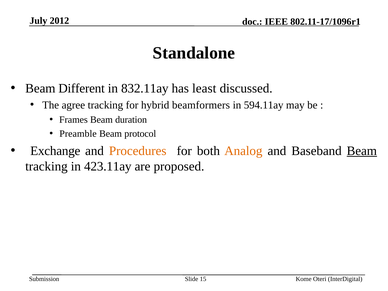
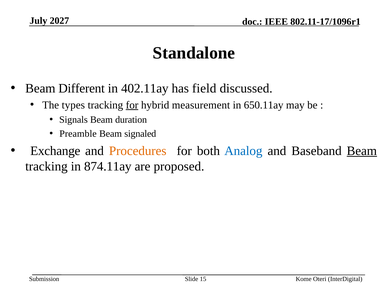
2012: 2012 -> 2027 (59, 21)
832.11ay: 832.11ay -> 402.11ay (145, 88)
least: least -> field (204, 88)
agree: agree -> types (73, 105)
for underline: none -> present (132, 105)
beamformers: beamformers -> measurement (201, 105)
594.11ay: 594.11ay -> 650.11ay (264, 105)
Frames: Frames -> Signals (73, 120)
protocol: protocol -> signaled (140, 134)
Analog colour: orange -> blue (243, 151)
423.11ay: 423.11ay -> 874.11ay (108, 166)
